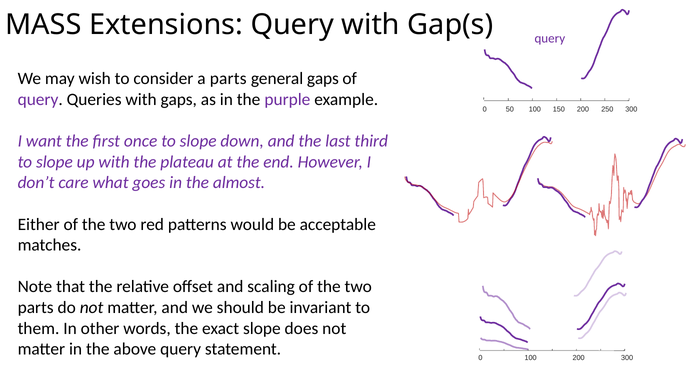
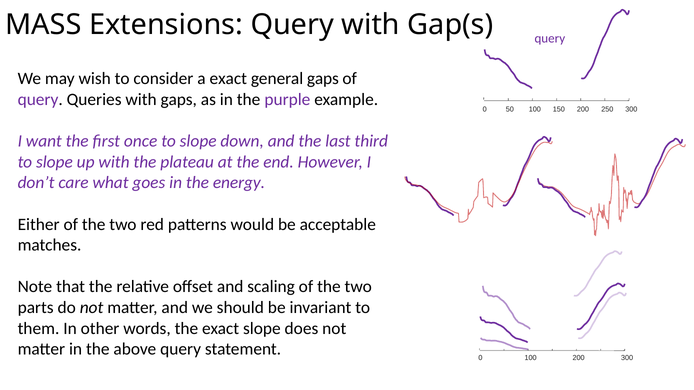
a parts: parts -> exact (228, 79)
almost: almost -> energy (239, 183)
